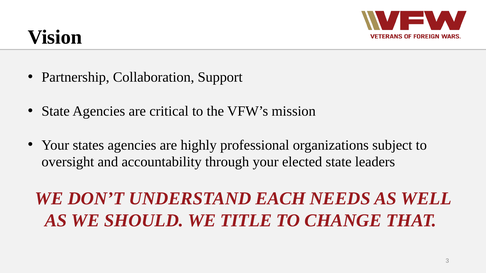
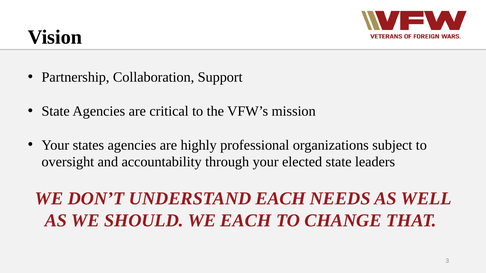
WE TITLE: TITLE -> EACH (246, 221)
